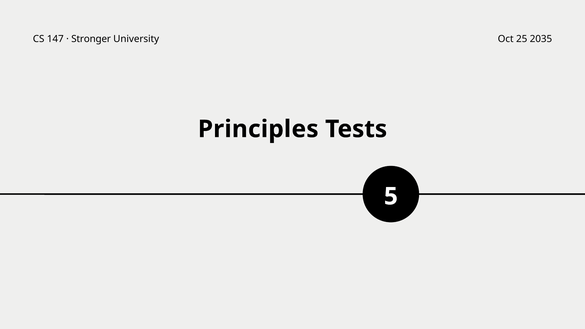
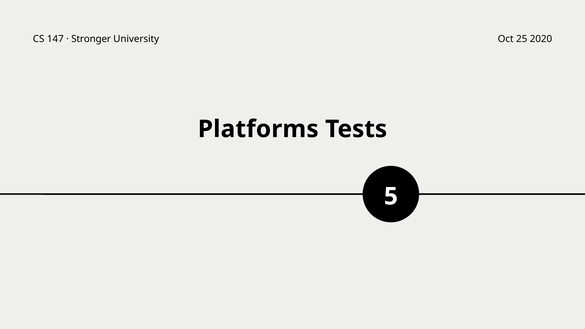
2035: 2035 -> 2020 (541, 39)
Principles: Principles -> Platforms (258, 129)
